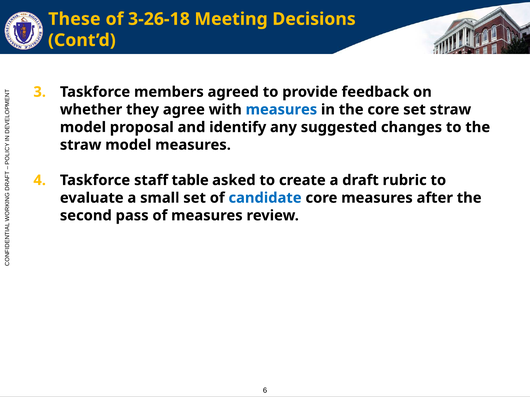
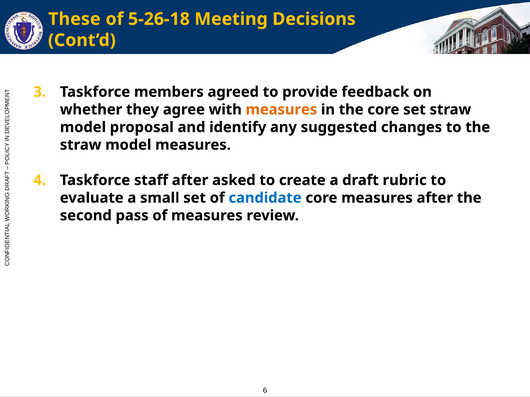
3-26-18: 3-26-18 -> 5-26-18 (159, 19)
measures colour: blue -> orange (281, 110)
staff table: table -> after (190, 180)
